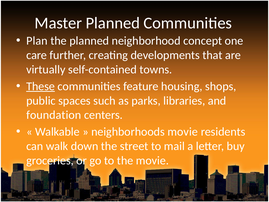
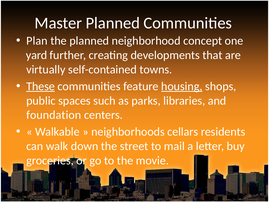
care: care -> yard (37, 55)
housing underline: none -> present (182, 86)
neighborhoods movie: movie -> cellars (183, 132)
